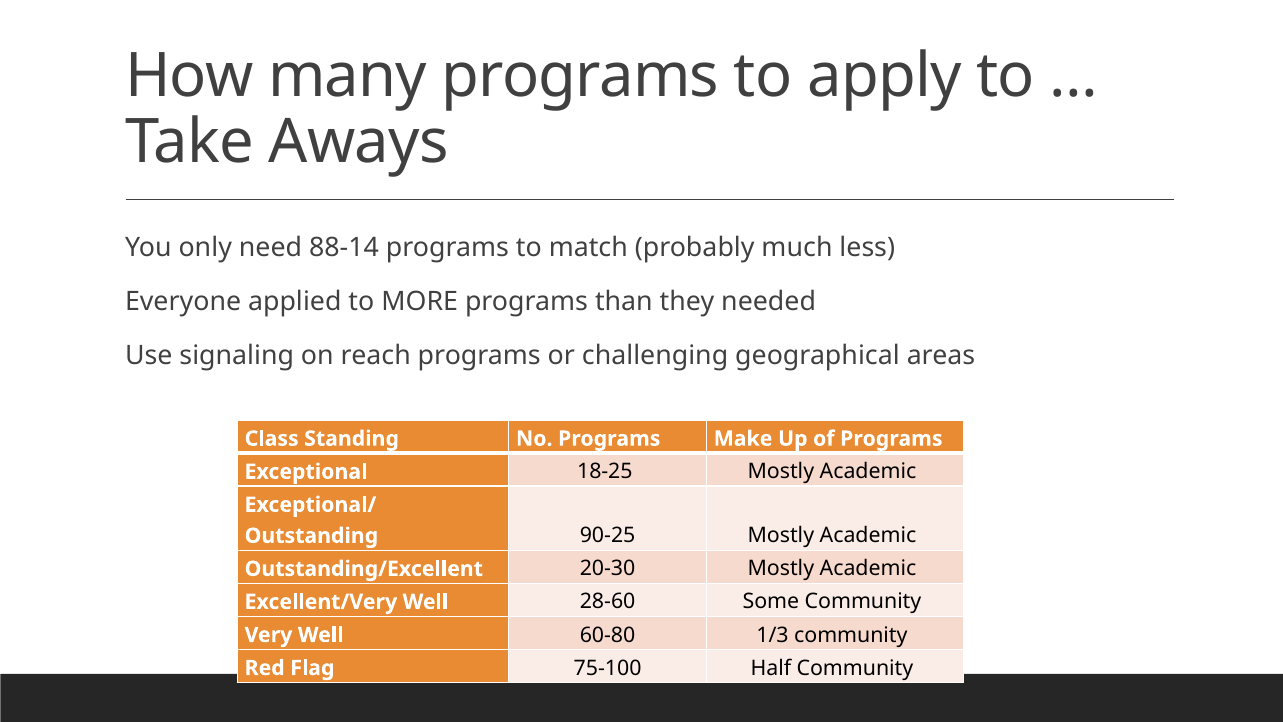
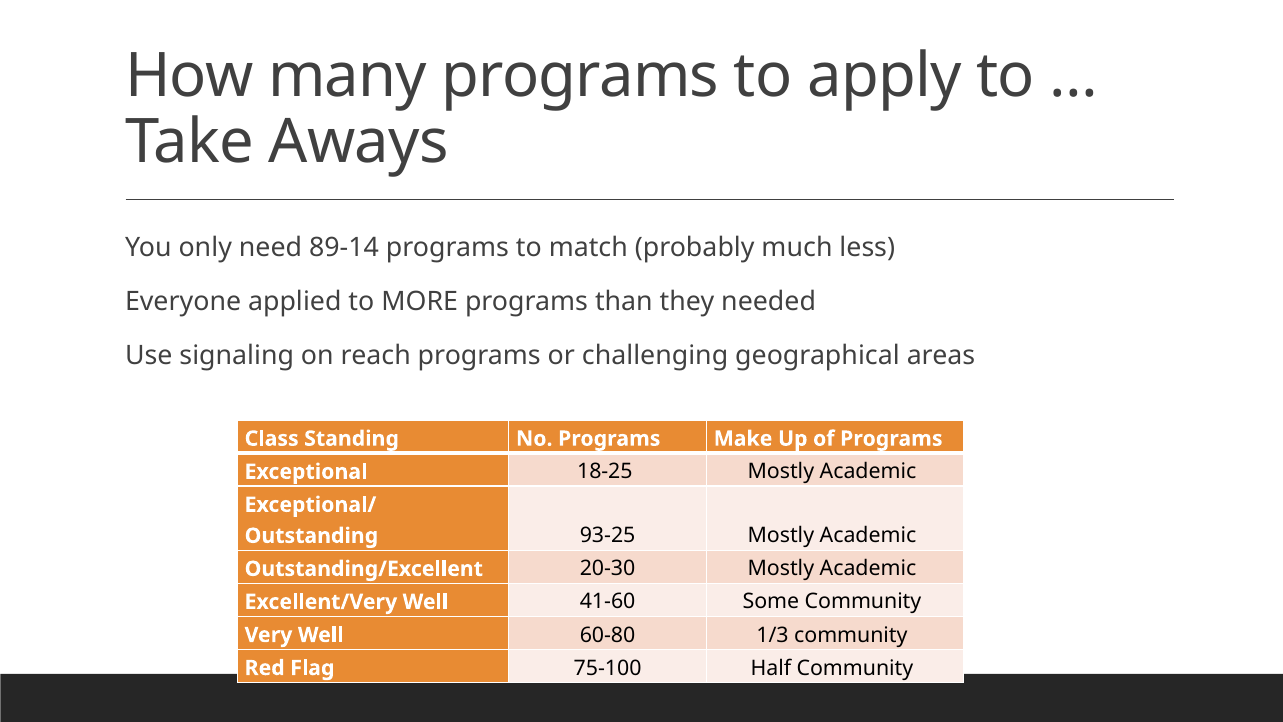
88-14: 88-14 -> 89-14 (344, 248)
90-25: 90-25 -> 93-25 (608, 536)
28-60: 28-60 -> 41-60 (608, 602)
